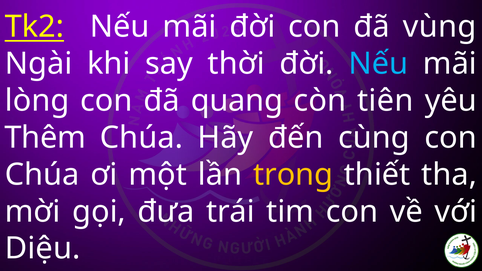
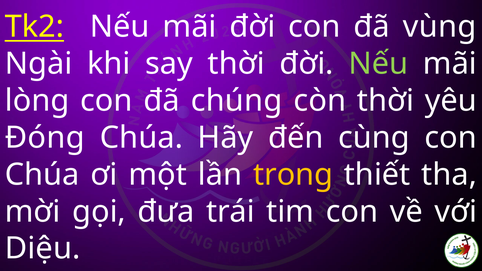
Nếu colour: light blue -> light green (378, 64)
quang: quang -> chúng (237, 101)
còn tiên: tiên -> thời (385, 101)
Thêm: Thêm -> Đóng (45, 138)
